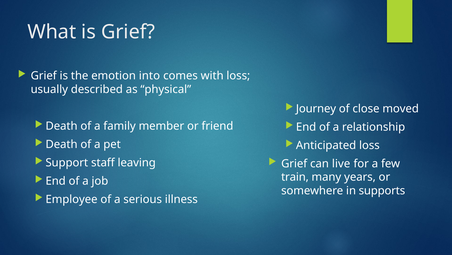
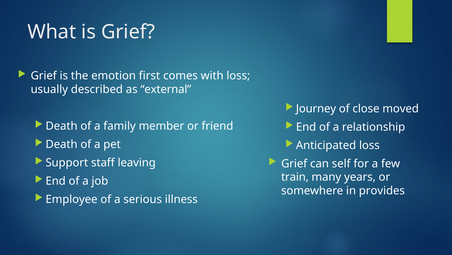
into: into -> first (149, 76)
physical: physical -> external (166, 89)
live: live -> self (341, 163)
supports: supports -> provides (382, 190)
